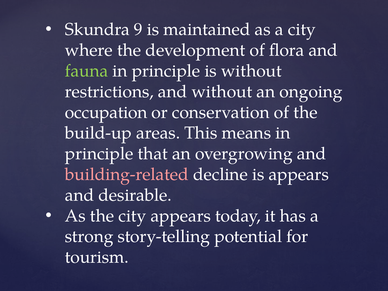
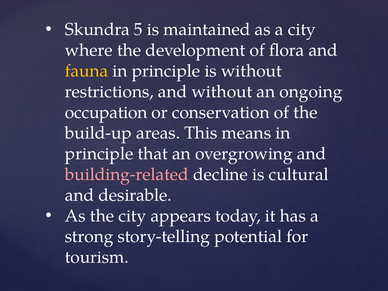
9: 9 -> 5 (138, 30)
fauna colour: light green -> yellow (87, 71)
is appears: appears -> cultural (299, 174)
